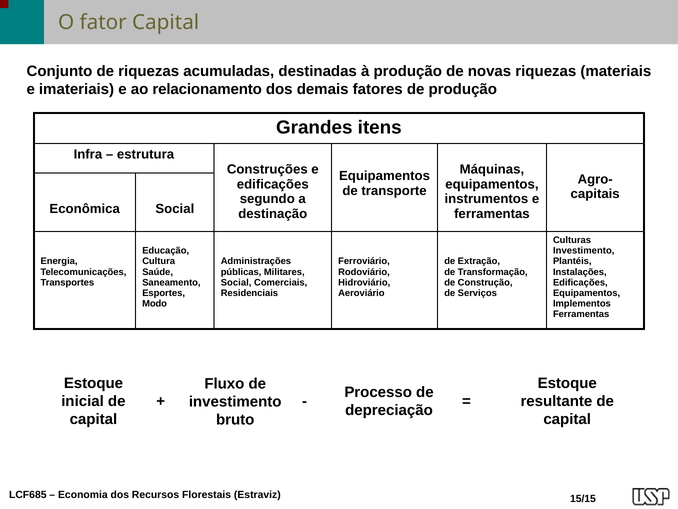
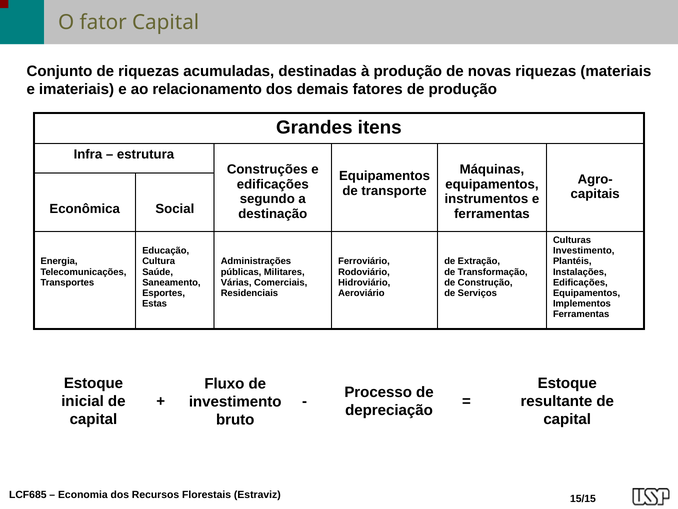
Social: Social -> Várias (236, 282)
Modo: Modo -> Estas (155, 303)
